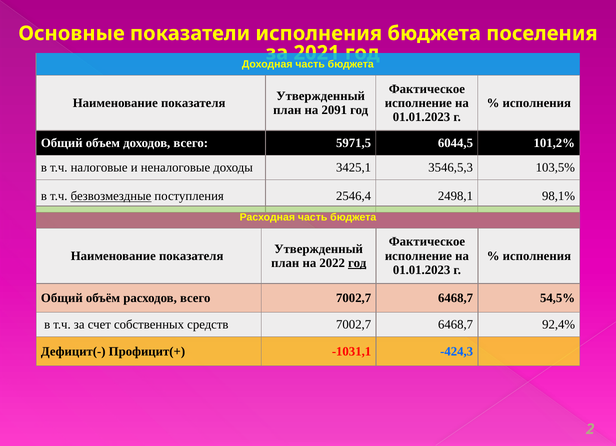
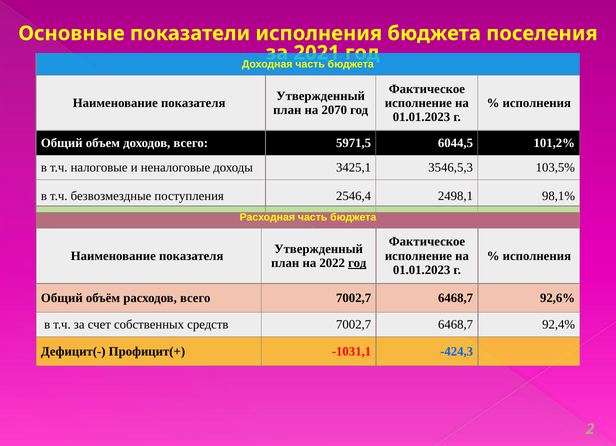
2091: 2091 -> 2070 (334, 110)
безвозмездные underline: present -> none (111, 196)
54,5%: 54,5% -> 92,6% (558, 298)
